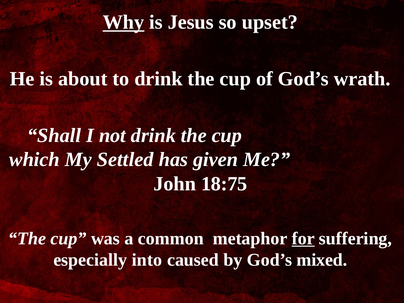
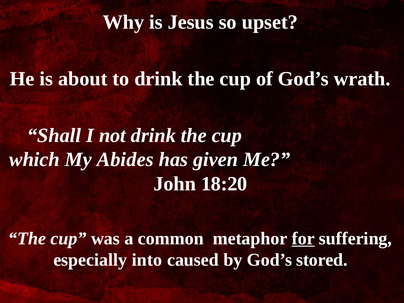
Why underline: present -> none (123, 22)
Settled: Settled -> Abides (125, 160)
18:75: 18:75 -> 18:20 (224, 184)
mixed: mixed -> stored (322, 260)
